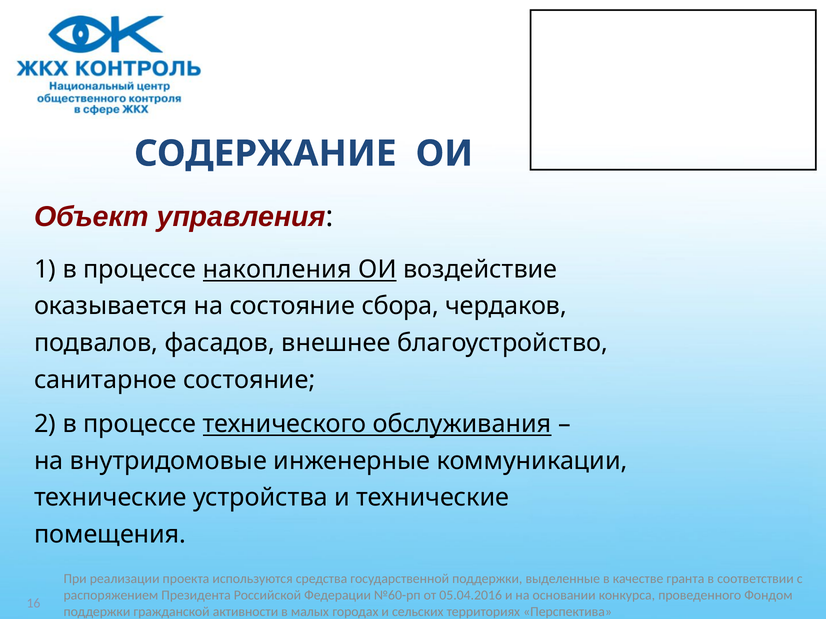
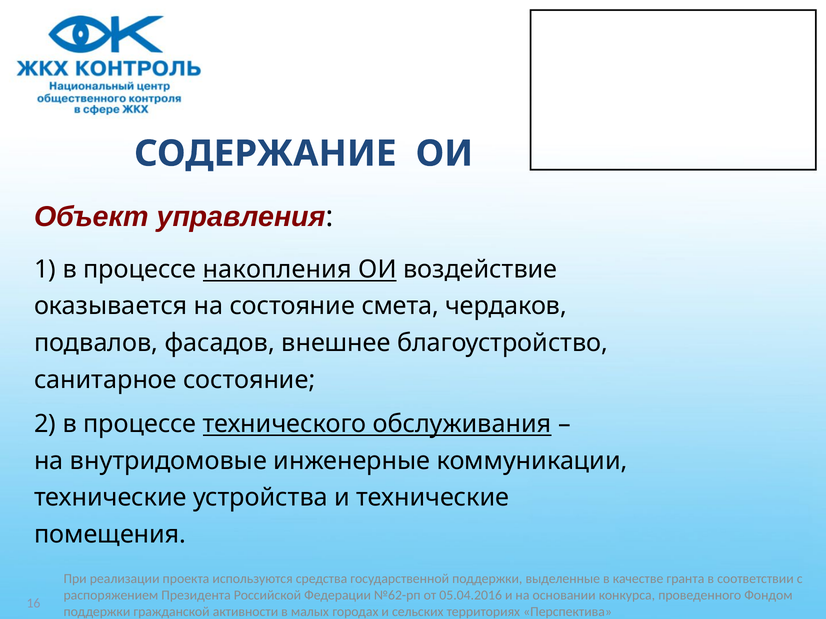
сбора: сбора -> смета (400, 306)
№60-рп: №60-рп -> №62-рп (397, 596)
